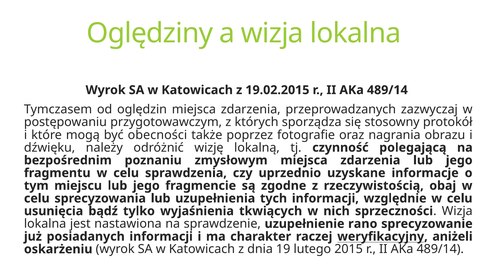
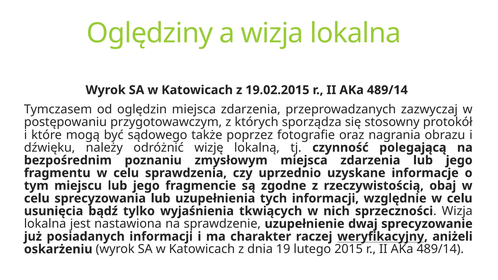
obecności: obecności -> sądowego (158, 135)
rano: rano -> dwaj (363, 224)
